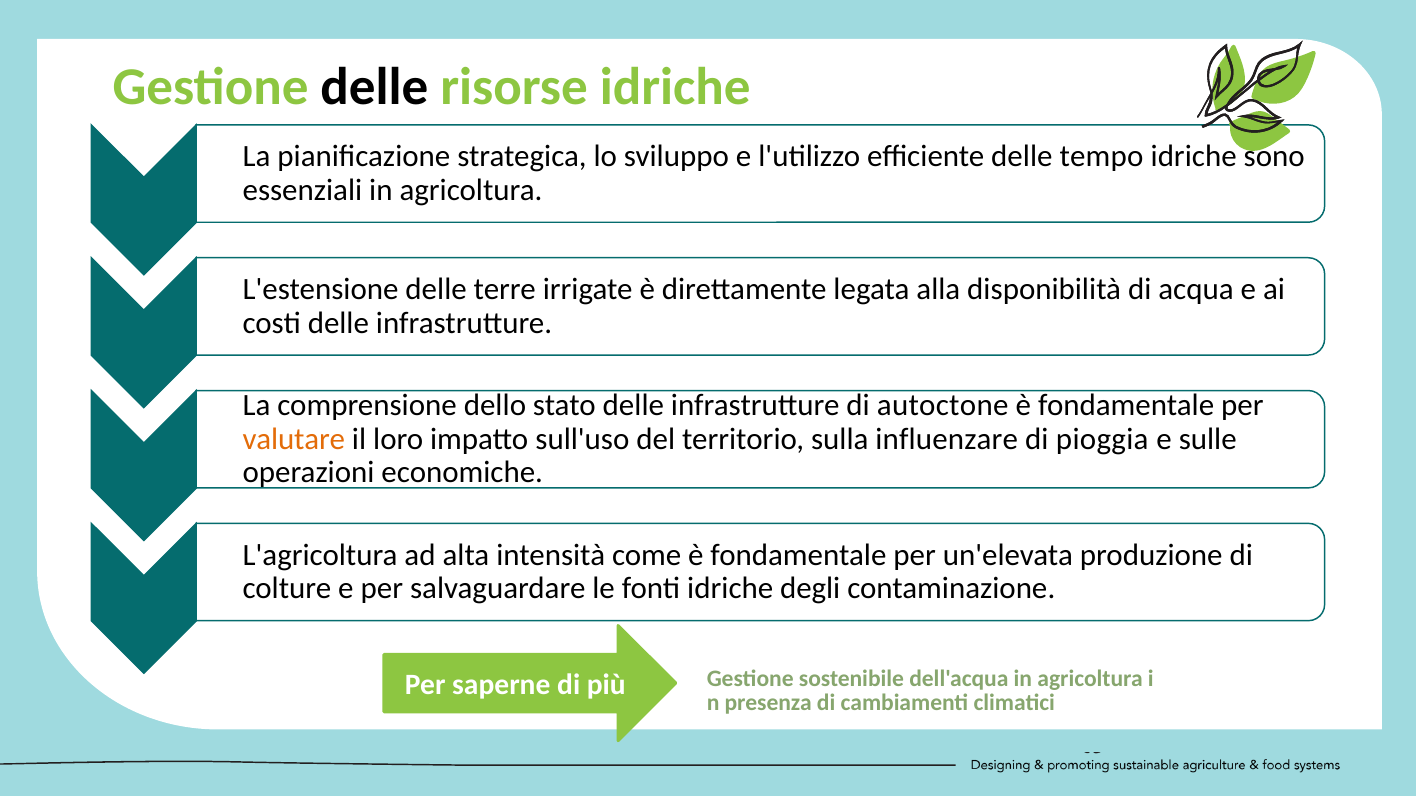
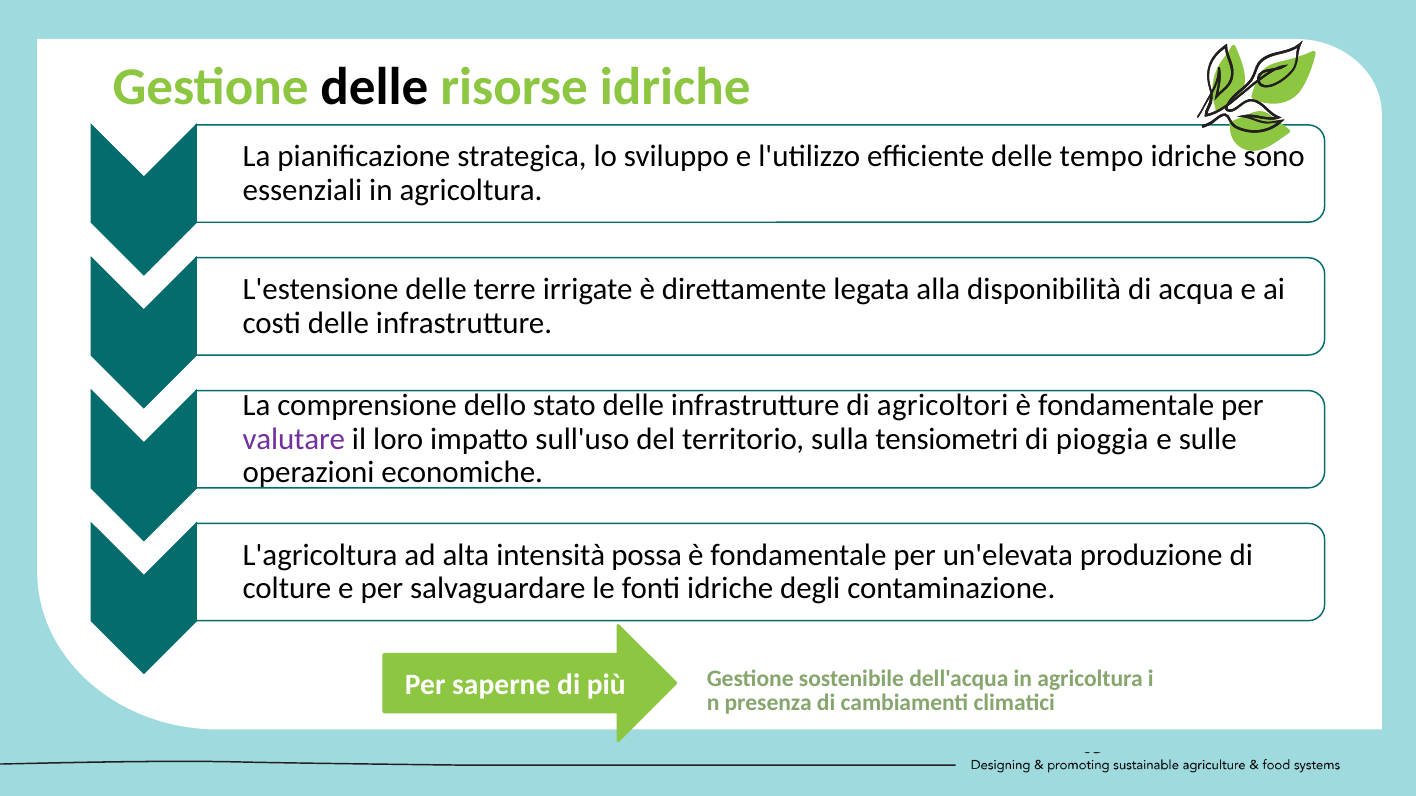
autoctone: autoctone -> agricoltori (943, 406)
valutare colour: orange -> purple (294, 439)
influenzare: influenzare -> tensiometri (947, 439)
come: come -> possa (647, 556)
